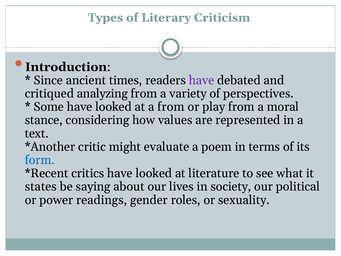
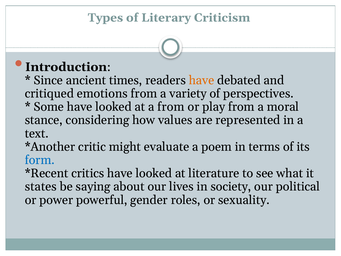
have colour: purple -> orange (202, 80)
analyzing: analyzing -> emotions (102, 93)
readings: readings -> powerful (102, 200)
